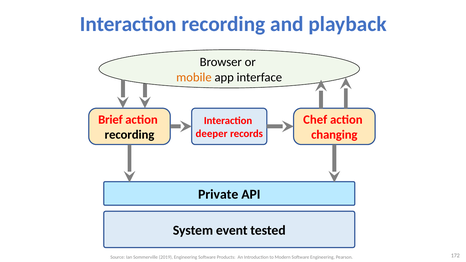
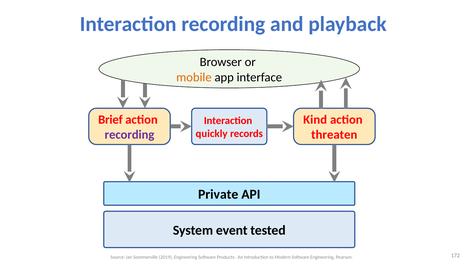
Chef: Chef -> Kind (315, 120)
deeper: deeper -> quickly (212, 134)
recording colour: black -> purple (130, 135)
changing: changing -> threaten (334, 135)
